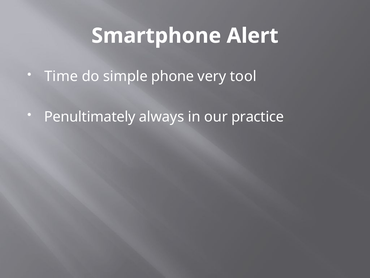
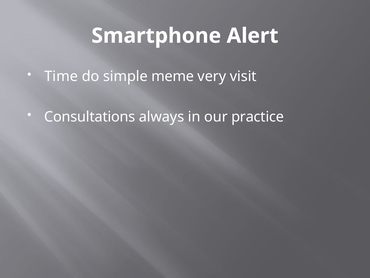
phone: phone -> meme (173, 76)
tool: tool -> visit (243, 76)
Penultimately: Penultimately -> Consultations (90, 117)
